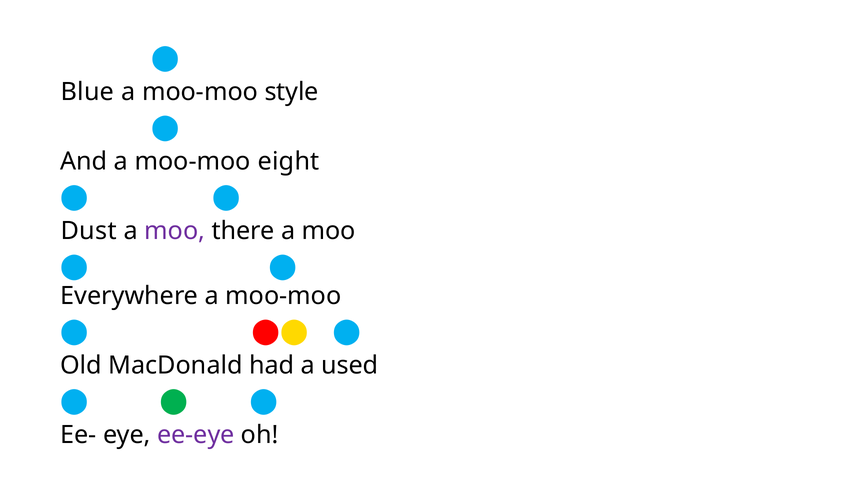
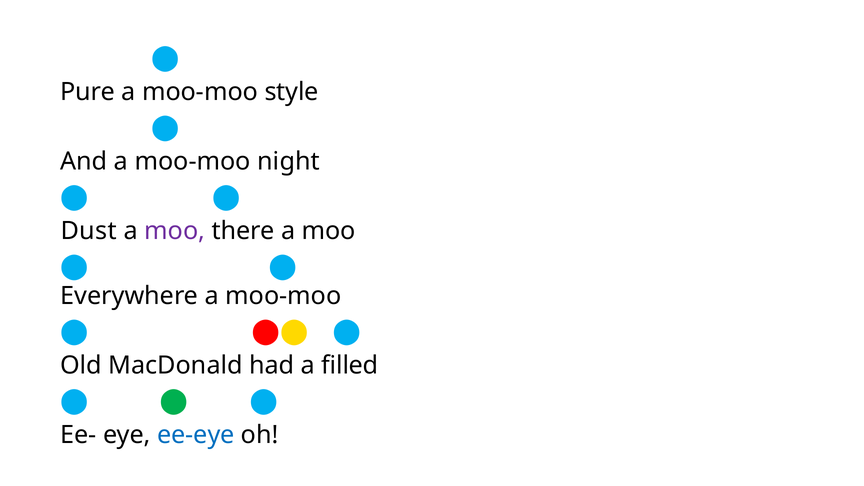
Blue: Blue -> Pure (88, 92)
eight: eight -> night (289, 162)
used: used -> filled (350, 366)
ee-eye colour: purple -> blue (196, 435)
